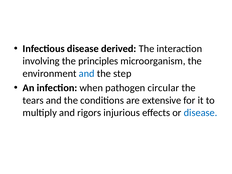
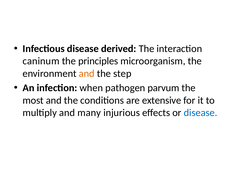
involving: involving -> caninum (41, 61)
and colour: blue -> orange (87, 73)
circular: circular -> parvum (163, 88)
tears: tears -> most (33, 100)
rigors: rigors -> many (89, 113)
